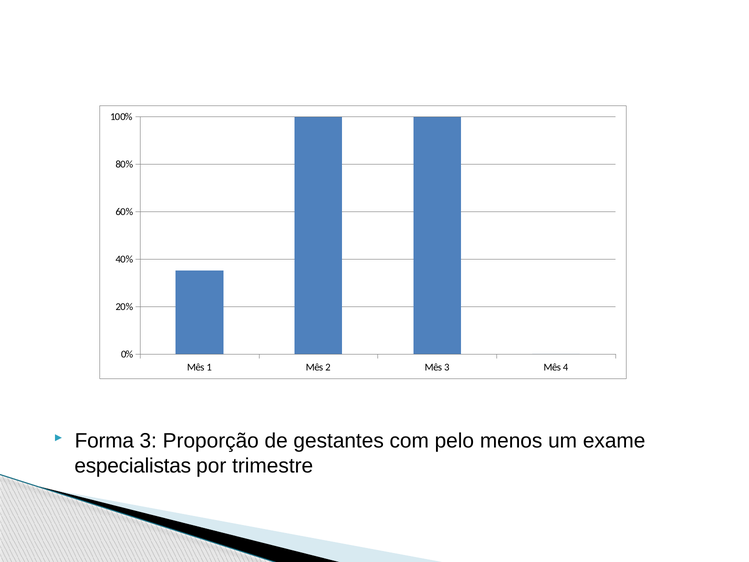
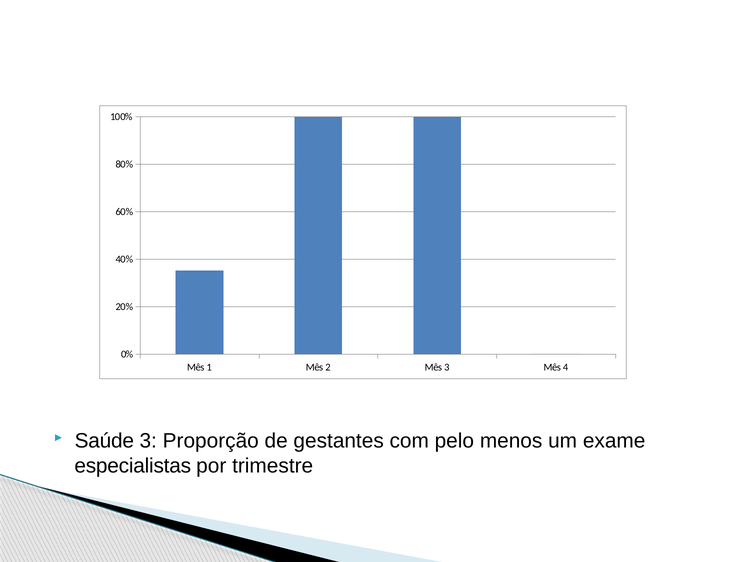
Forma: Forma -> Saúde (104, 441)
